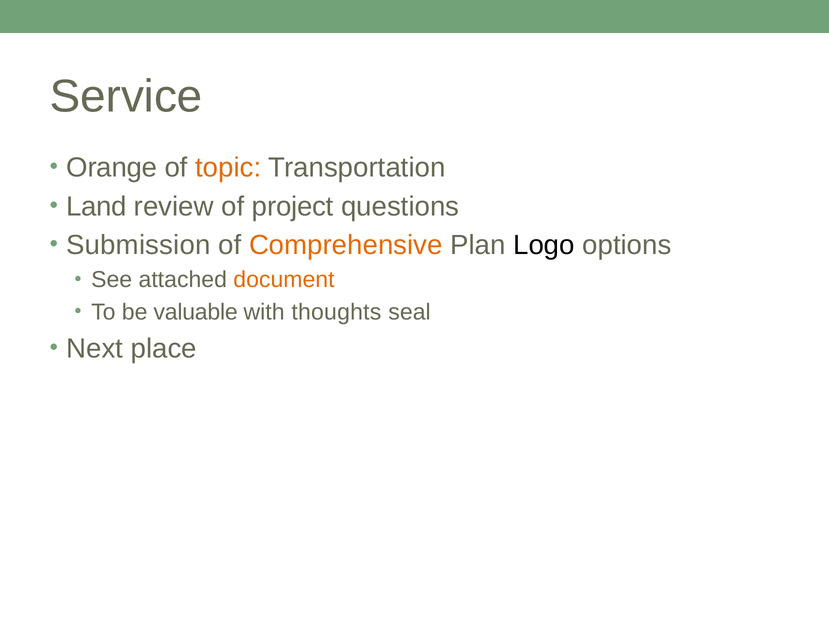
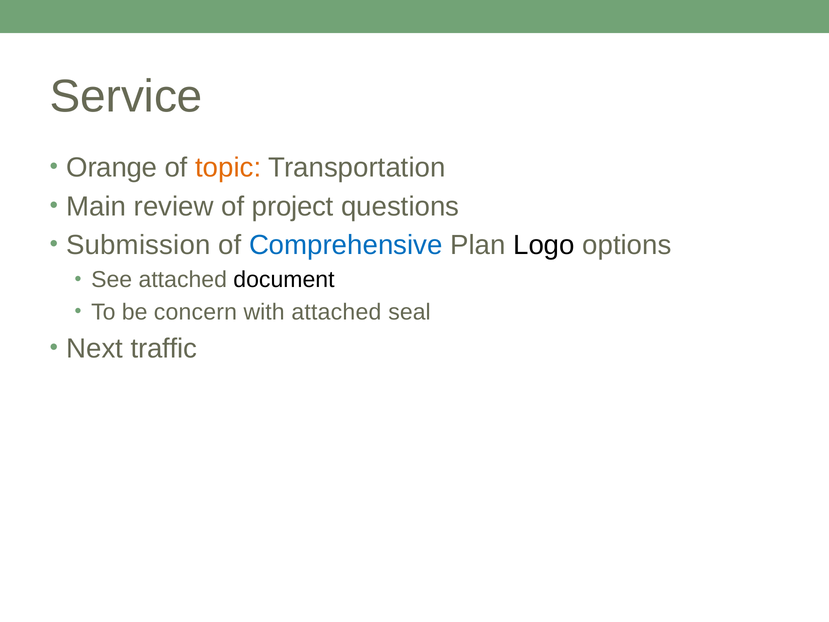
Land: Land -> Main (96, 206)
Comprehensive colour: orange -> blue (346, 245)
document colour: orange -> black (284, 280)
valuable: valuable -> concern (195, 312)
with thoughts: thoughts -> attached (336, 312)
place: place -> traffic (164, 348)
